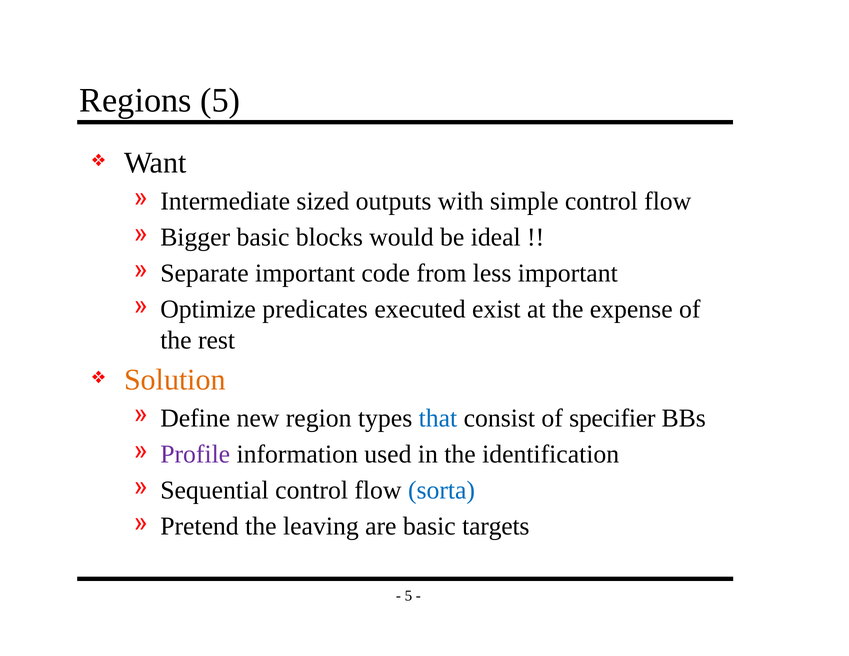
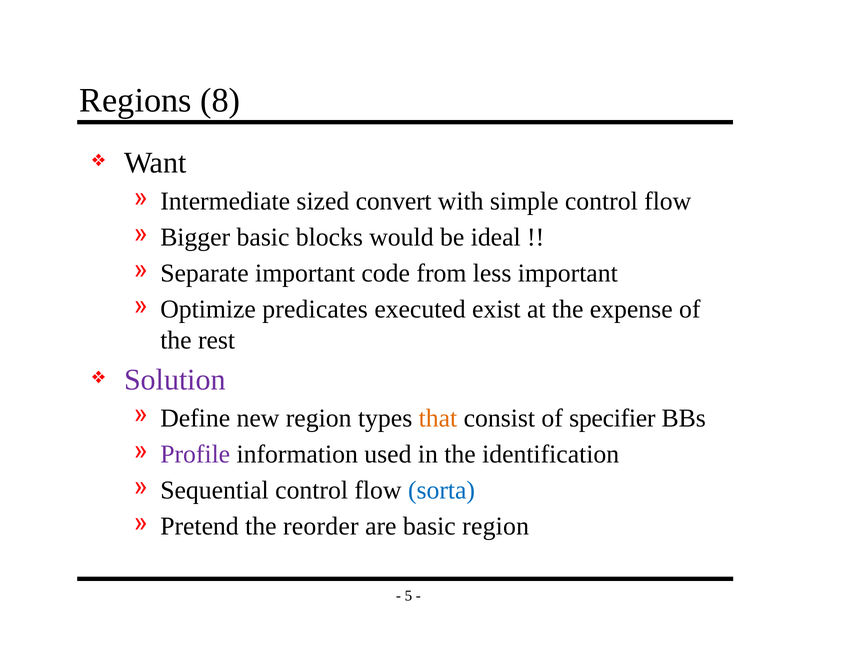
Regions 5: 5 -> 8 (220, 100)
outputs: outputs -> convert (394, 201)
Solution colour: orange -> purple (175, 380)
that colour: blue -> orange (438, 418)
leaving: leaving -> reorder (321, 526)
basic targets: targets -> region (496, 526)
